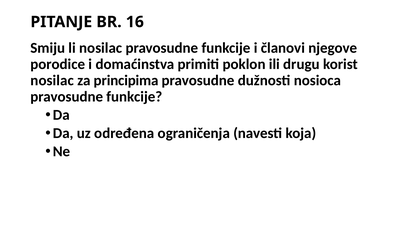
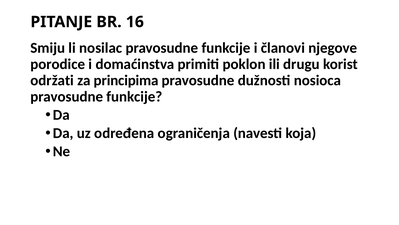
nosilac: nosilac -> održati (52, 80)
